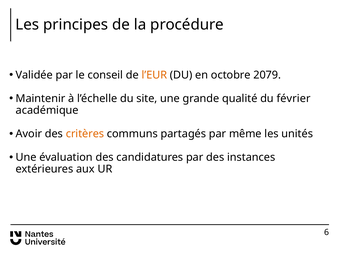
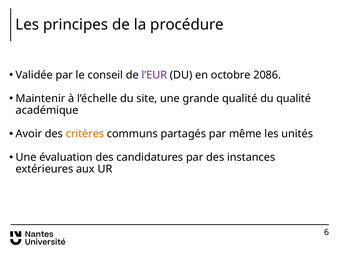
l’EUR colour: orange -> purple (154, 75)
2079: 2079 -> 2086 (267, 75)
du février: février -> qualité (294, 98)
